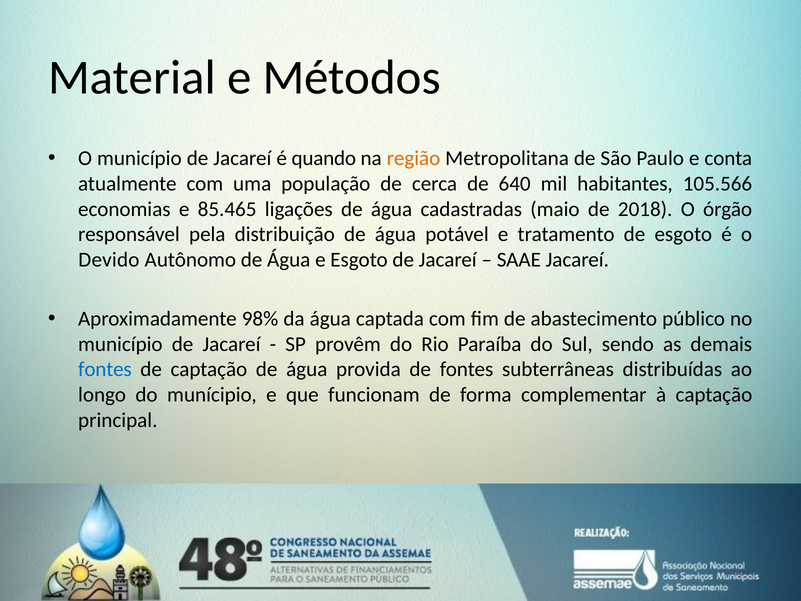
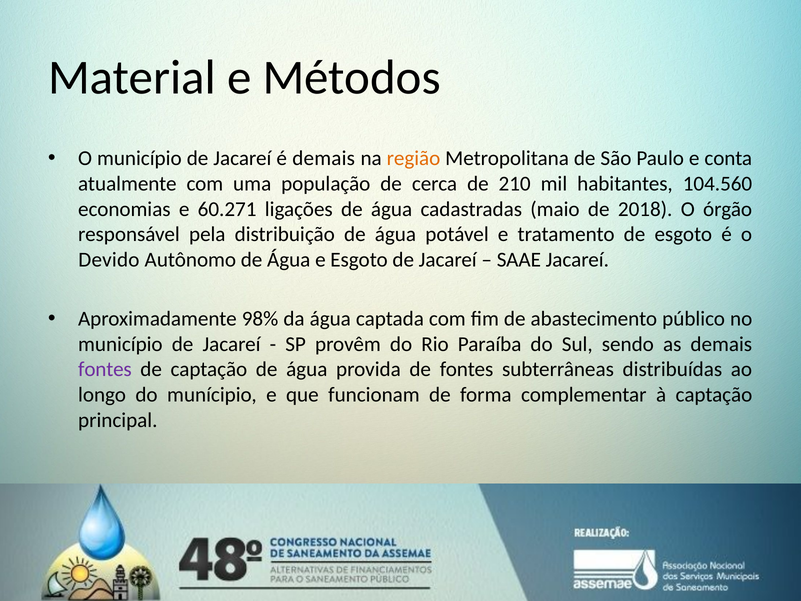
é quando: quando -> demais (324, 158)
640: 640 -> 210 (515, 184)
105.566: 105.566 -> 104.560 (717, 184)
85.465: 85.465 -> 60.271 (227, 209)
fontes colour: blue -> purple (105, 369)
